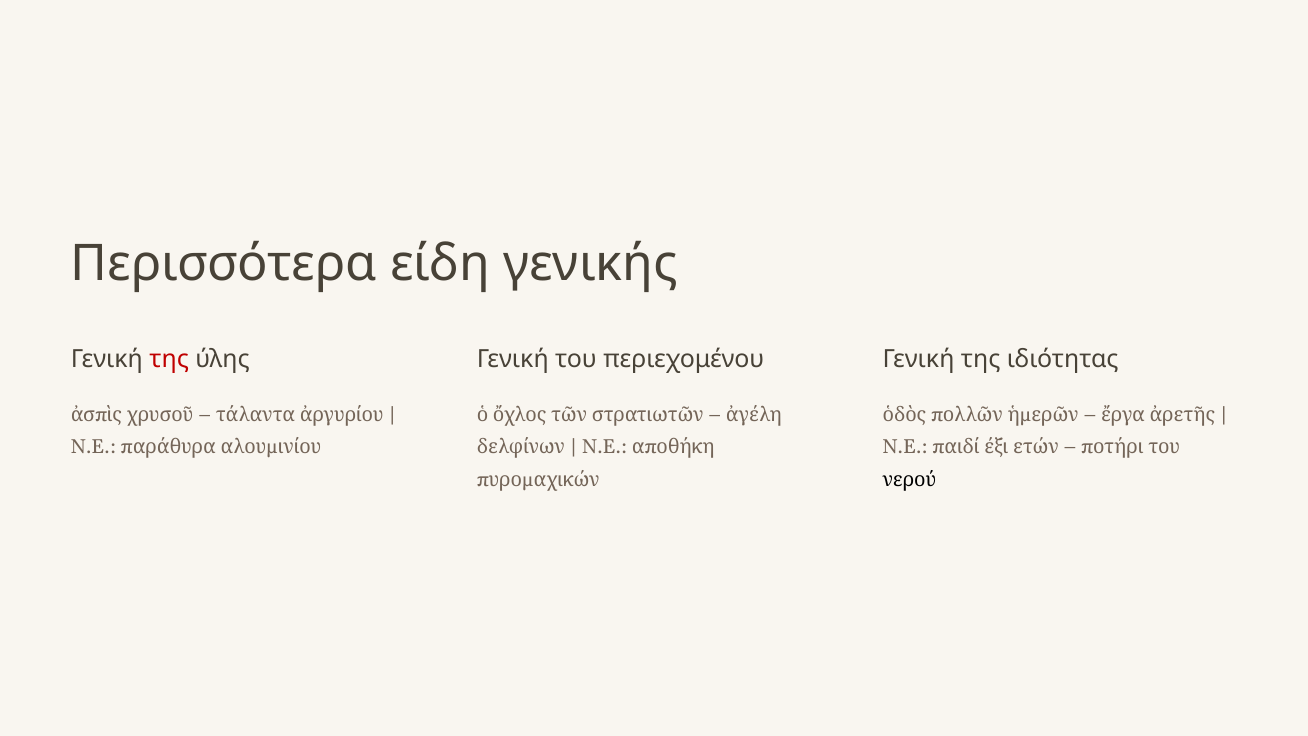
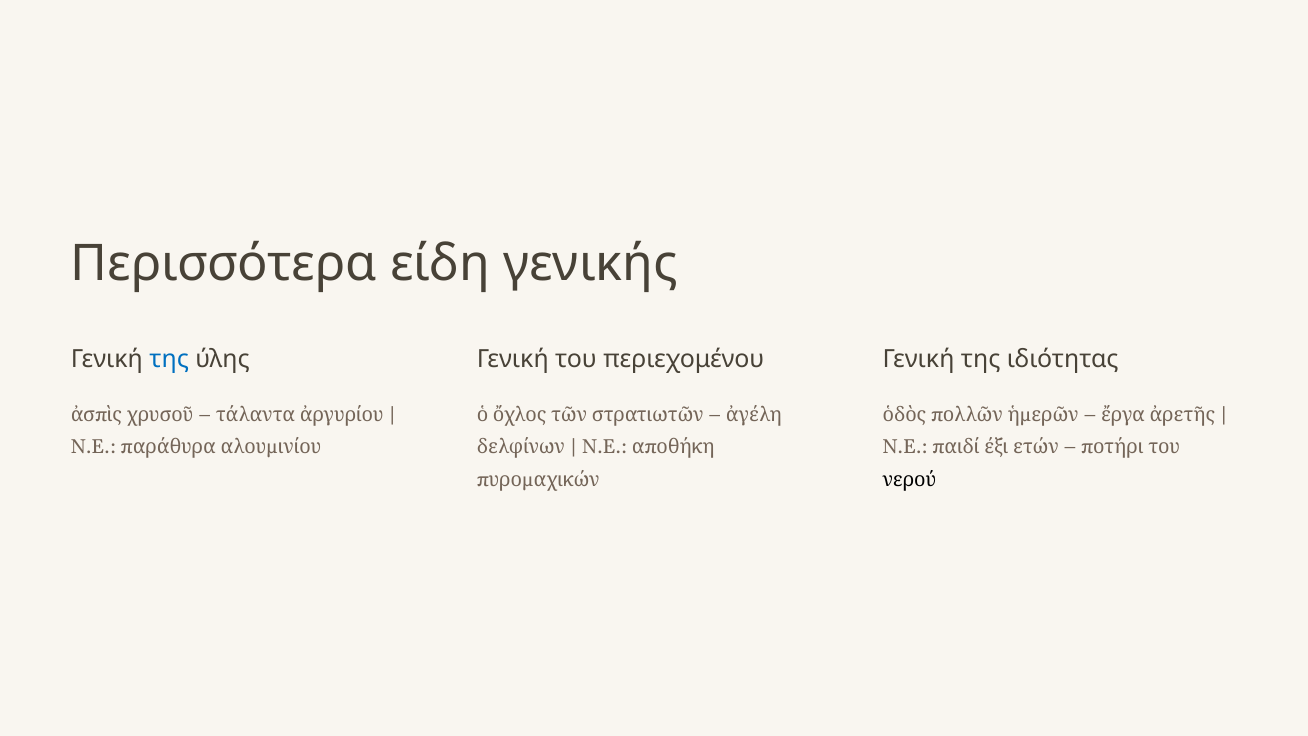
της colour: red -> blue (169, 359)
